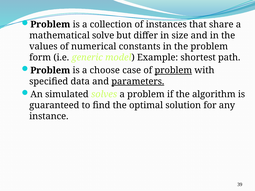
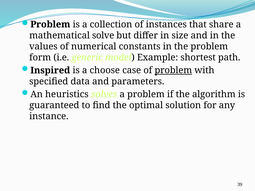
Problem: Problem -> Inspired (50, 70)
parameters underline: present -> none (138, 81)
simulated: simulated -> heuristics (67, 94)
